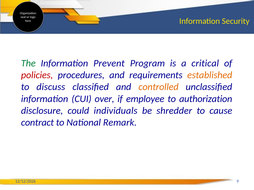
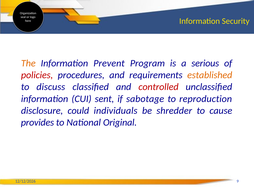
The colour: green -> orange (28, 63)
critical: critical -> serious (205, 63)
controlled colour: orange -> red (158, 87)
over: over -> sent (104, 99)
employee: employee -> sabotage (145, 99)
authorization: authorization -> reproduction (206, 99)
contract: contract -> provides (37, 123)
Remark: Remark -> Original (120, 123)
